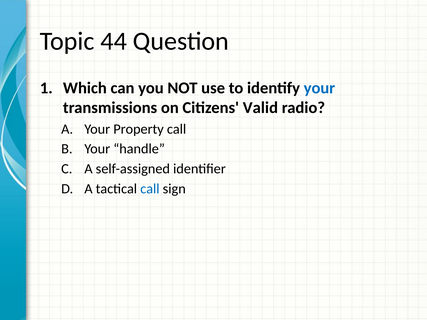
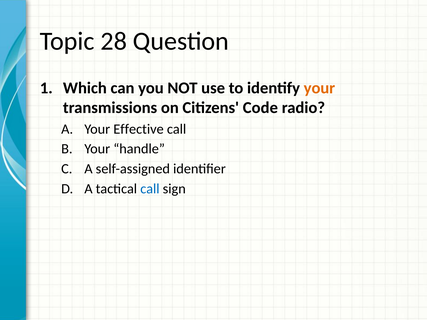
44: 44 -> 28 (114, 41)
your colour: blue -> orange (319, 88)
Valid: Valid -> Code (260, 108)
Property: Property -> Effective (139, 129)
